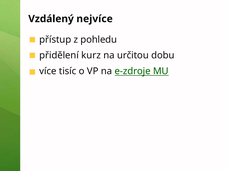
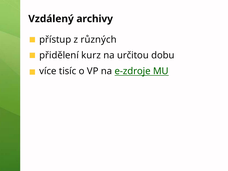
nejvíce: nejvíce -> archivy (95, 19)
pohledu: pohledu -> různých (99, 40)
